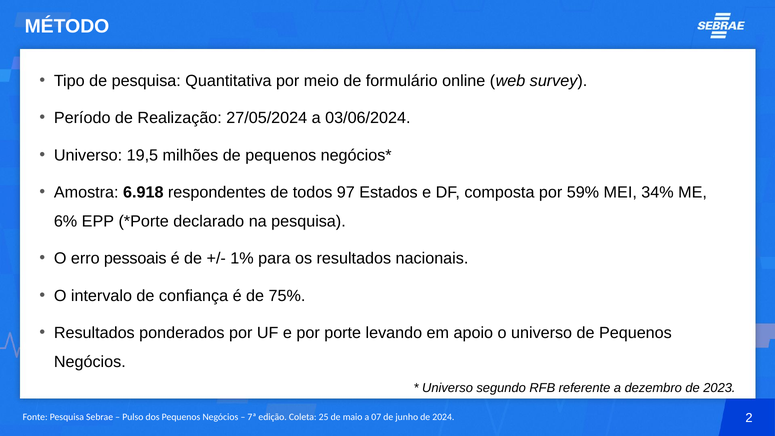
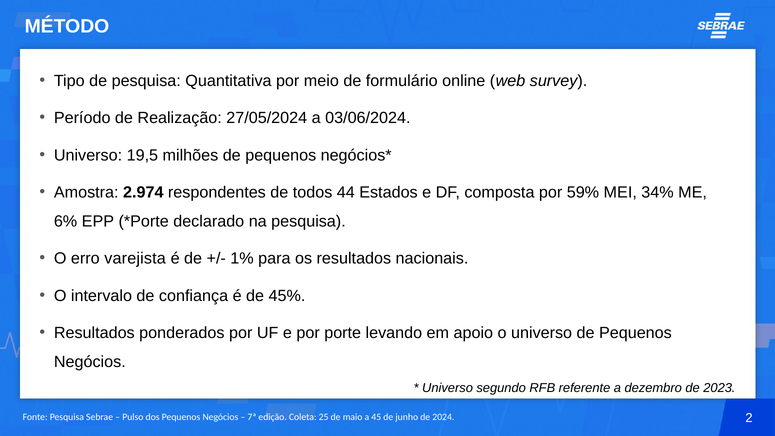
6.918: 6.918 -> 2.974 (143, 192)
97: 97 -> 44 (346, 192)
pessoais: pessoais -> varejista (135, 259)
75%: 75% -> 45% (287, 296)
07: 07 -> 45 (376, 417)
